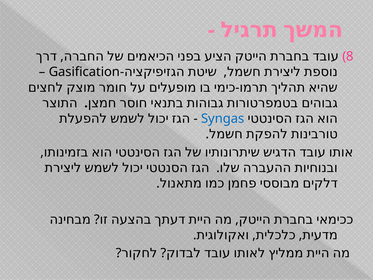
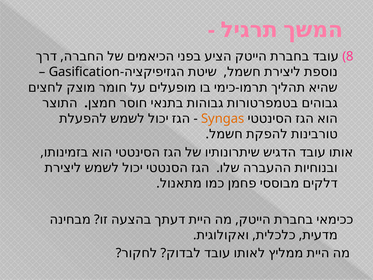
Syngas colour: blue -> orange (223, 118)
